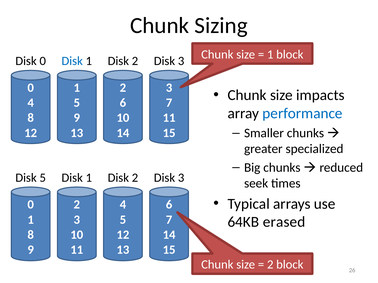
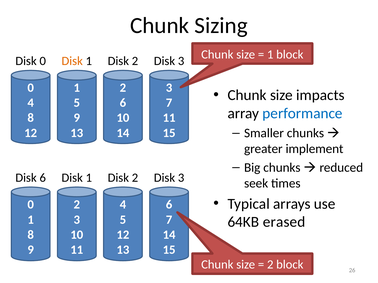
Disk colour: blue -> orange (72, 61)
specialized: specialized -> implement (315, 149)
Disk 5: 5 -> 6 (43, 178)
